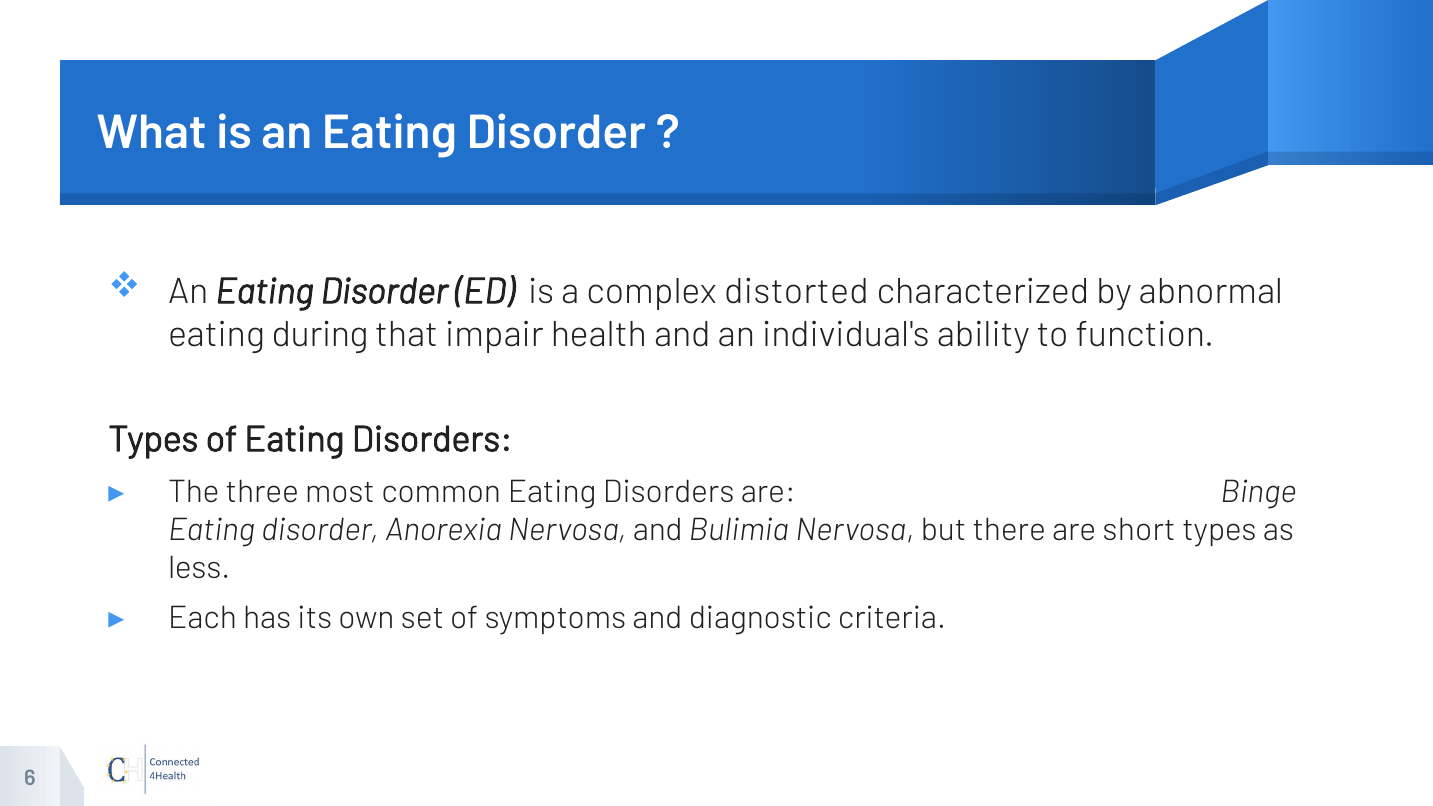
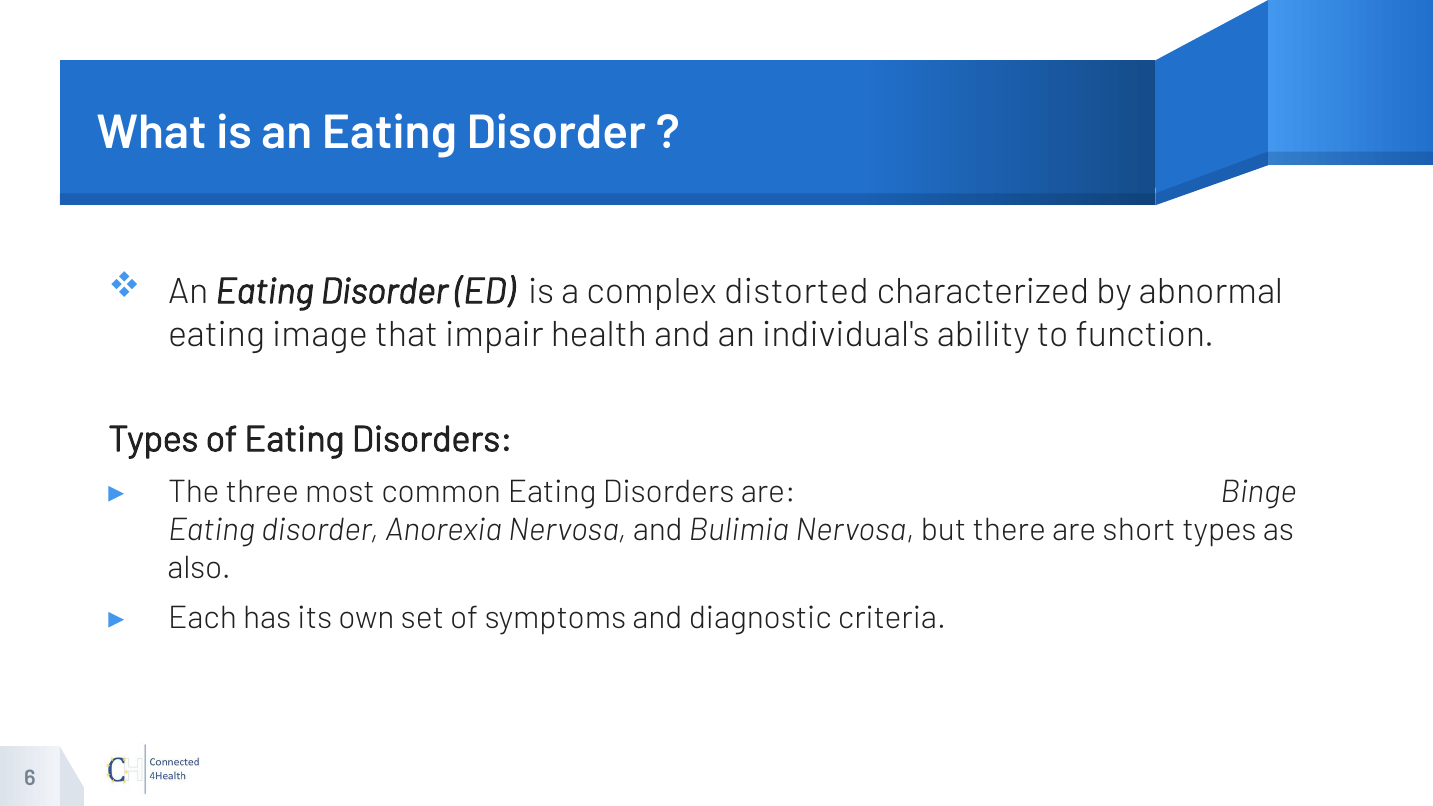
during: during -> image (320, 334)
less: less -> also (199, 568)
